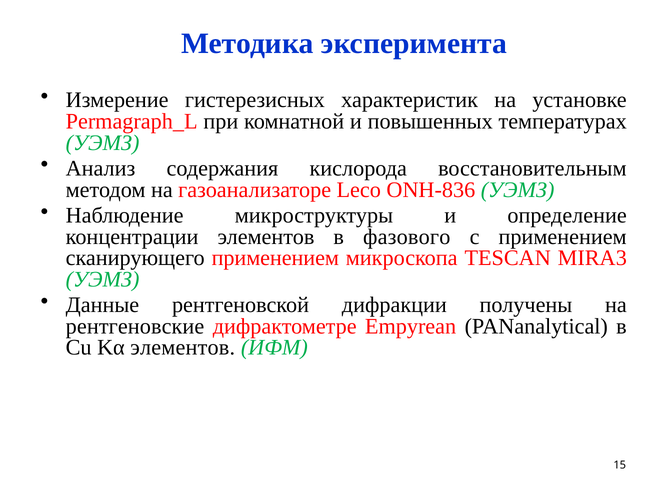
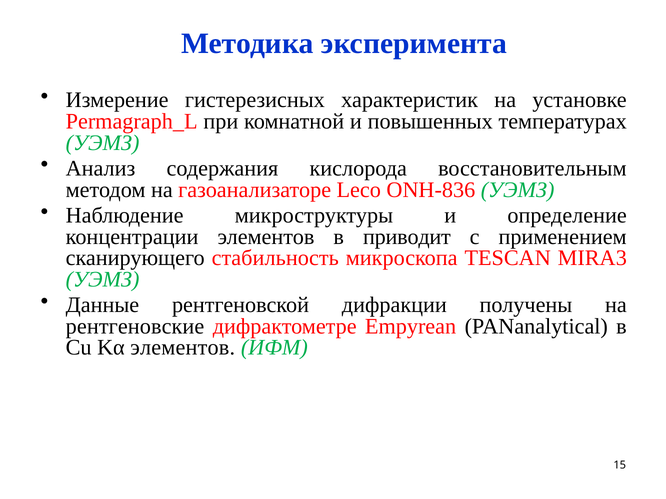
фазового: фазового -> приводит (407, 237)
сканирующего применением: применением -> стабильность (275, 258)
